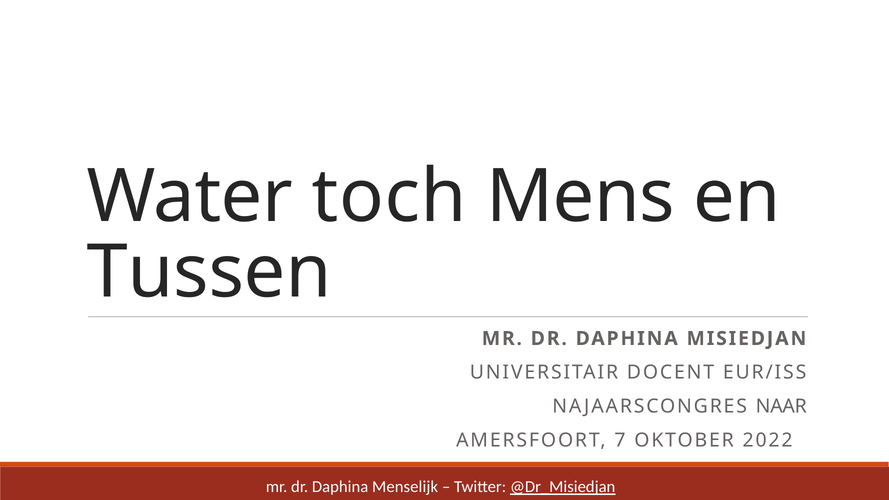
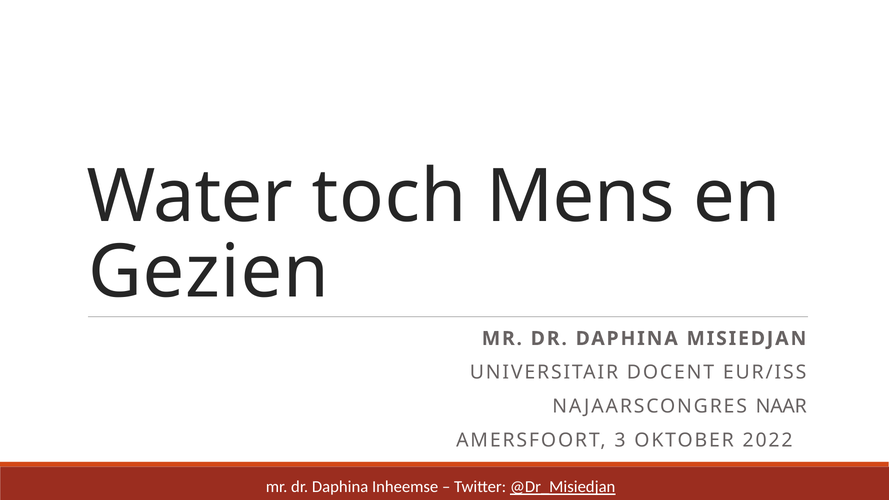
Tussen: Tussen -> Gezien (209, 272)
7: 7 -> 3 (620, 441)
Menselijk: Menselijk -> Inheemse (405, 487)
